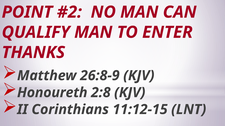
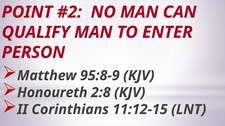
THANKS: THANKS -> PERSON (33, 53)
26:8-9: 26:8-9 -> 95:8-9 (100, 76)
